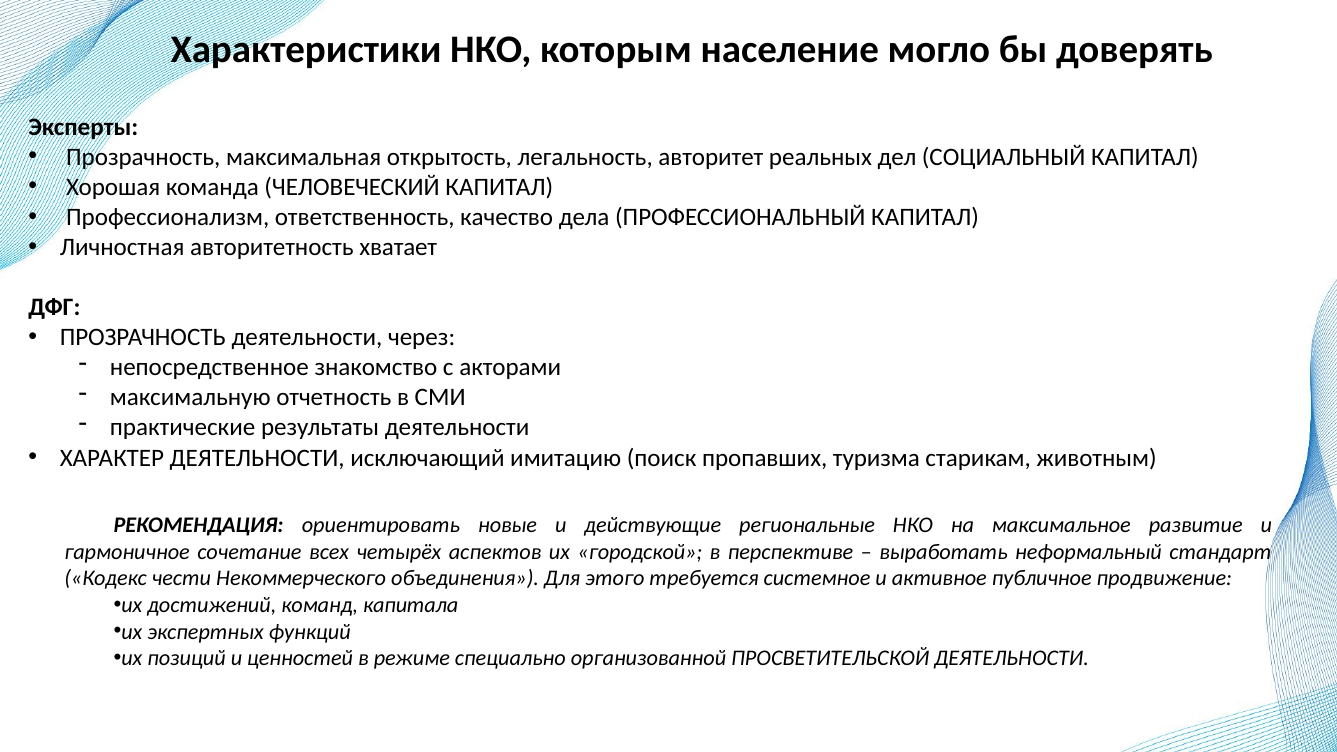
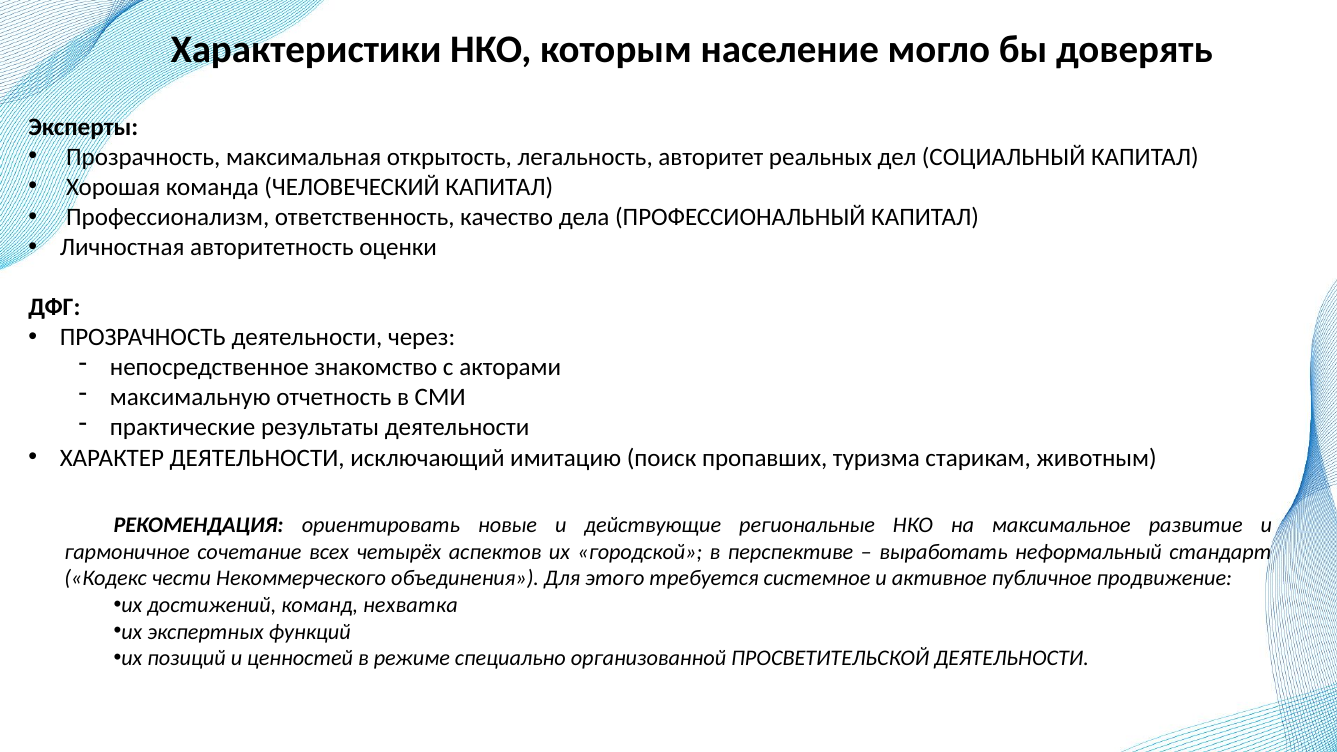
хватает: хватает -> оценки (398, 247)
капитала: капитала -> нехватка (410, 605)
